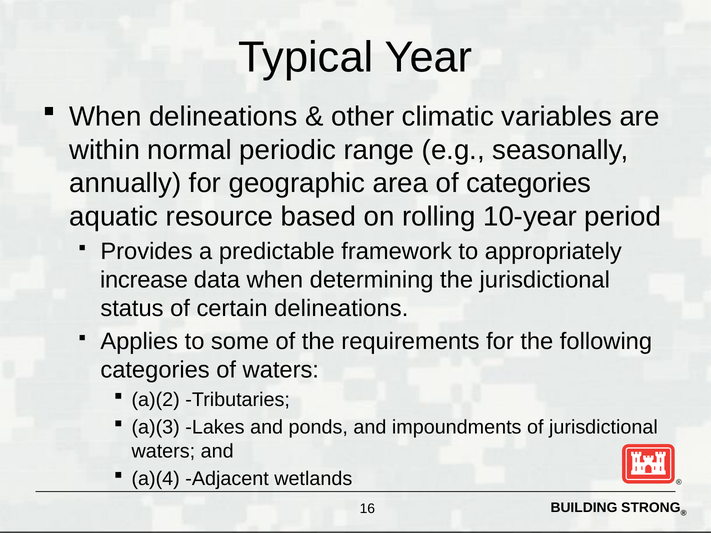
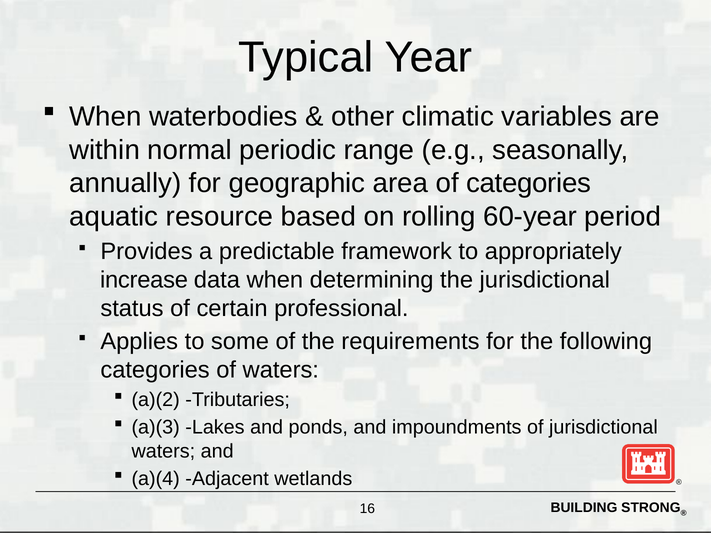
When delineations: delineations -> waterbodies (223, 117)
10-year: 10-year -> 60-year (530, 216)
certain delineations: delineations -> professional (341, 309)
